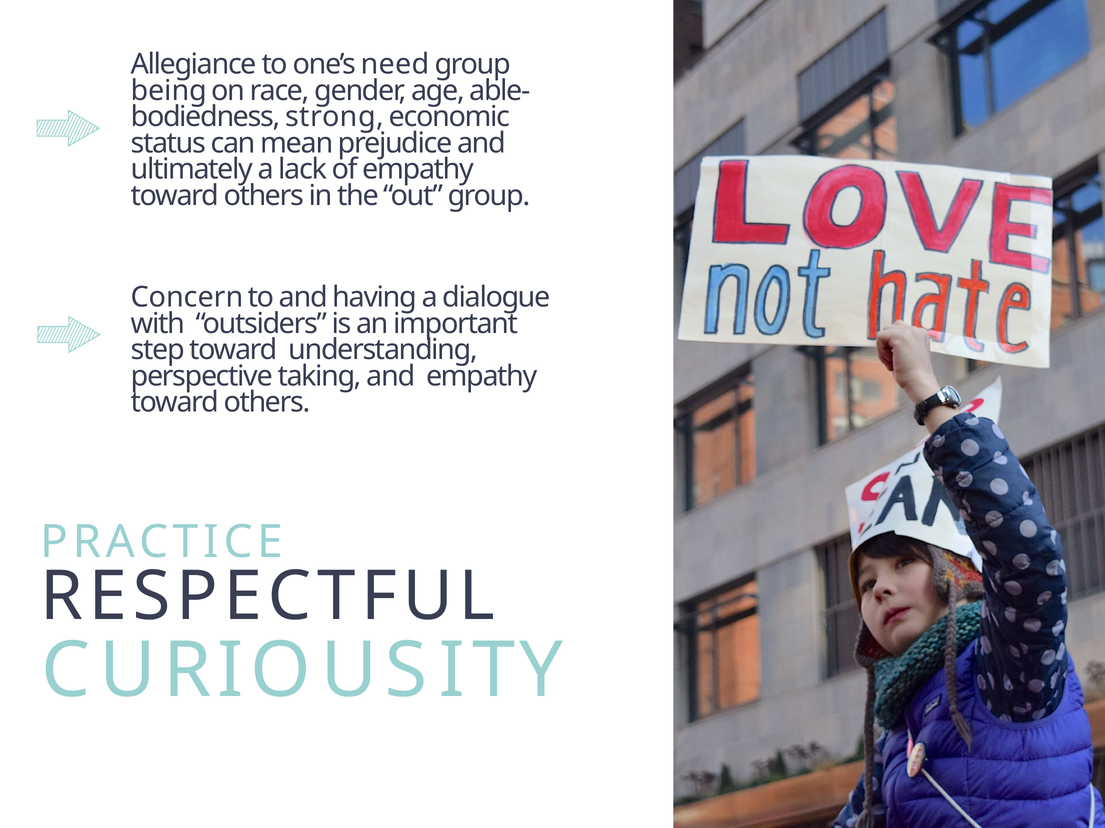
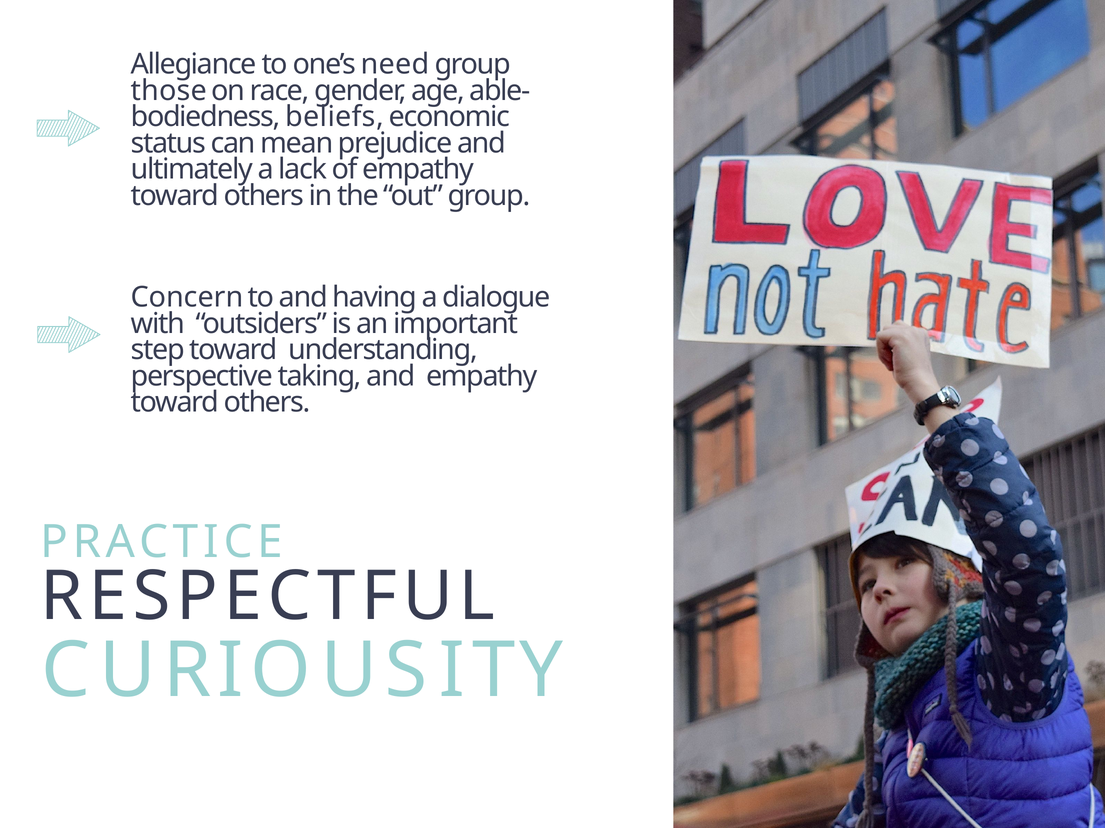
being: being -> those (169, 91)
strong: strong -> beliefs (335, 117)
